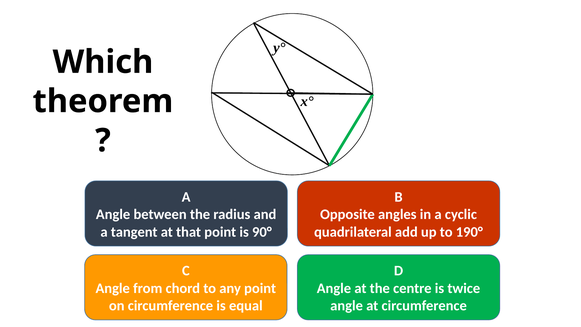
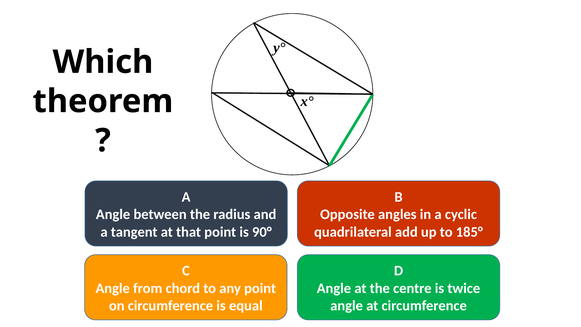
190°: 190° -> 185° (469, 232)
